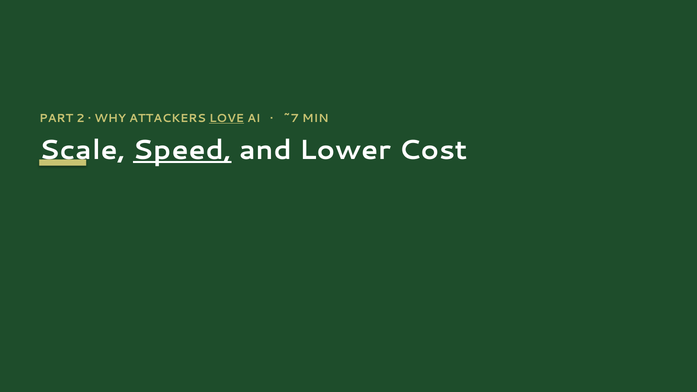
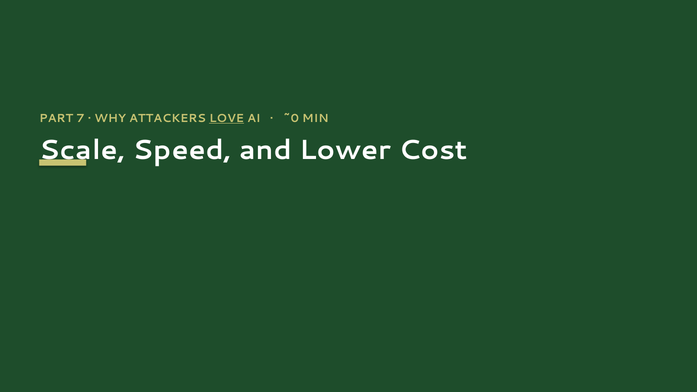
2: 2 -> 7 (80, 118)
~7: ~7 -> ~0 (291, 118)
Speed underline: present -> none (182, 150)
